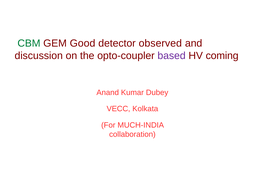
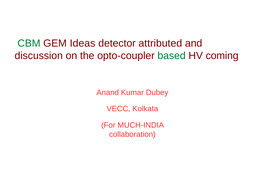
Good: Good -> Ideas (83, 43)
observed: observed -> attributed (160, 43)
based colour: purple -> green (172, 56)
